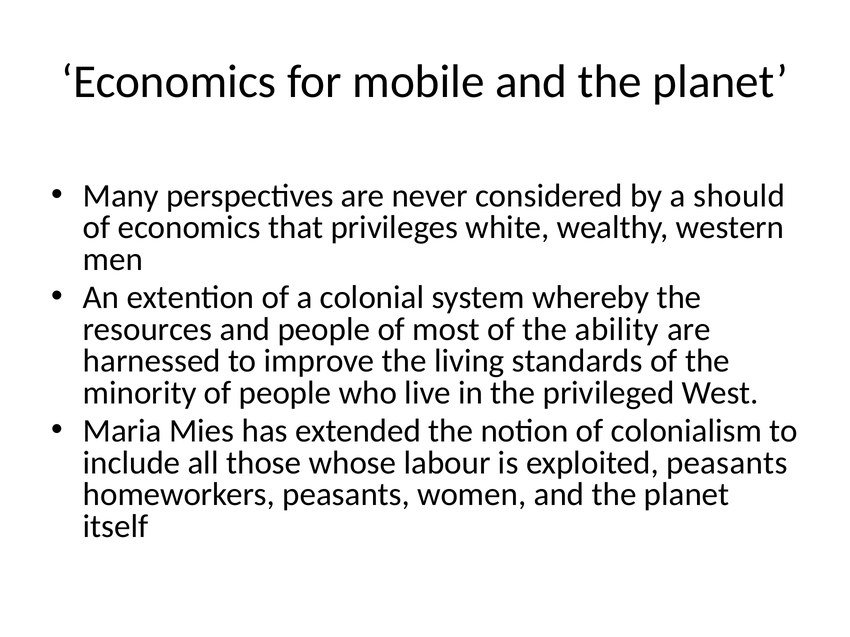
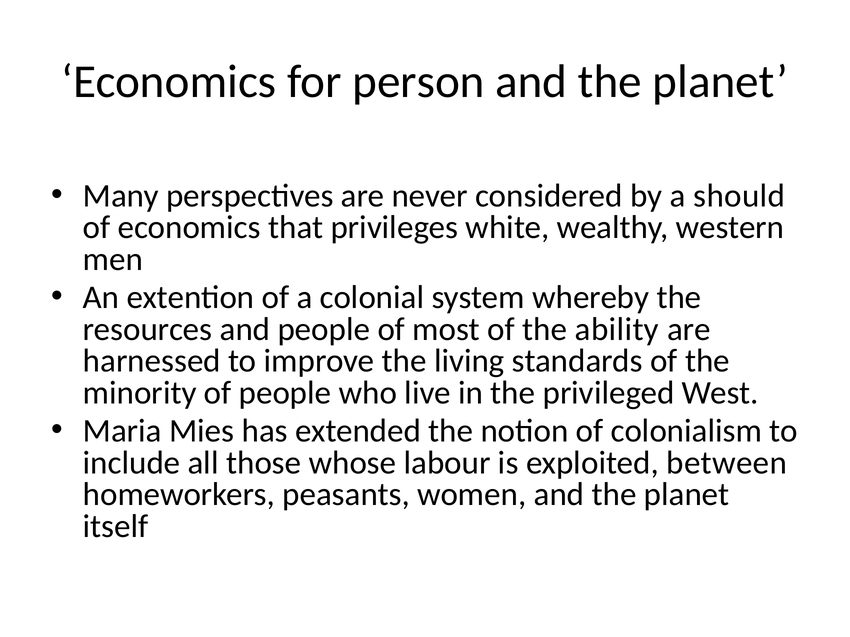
mobile: mobile -> person (418, 82)
exploited peasants: peasants -> between (727, 463)
